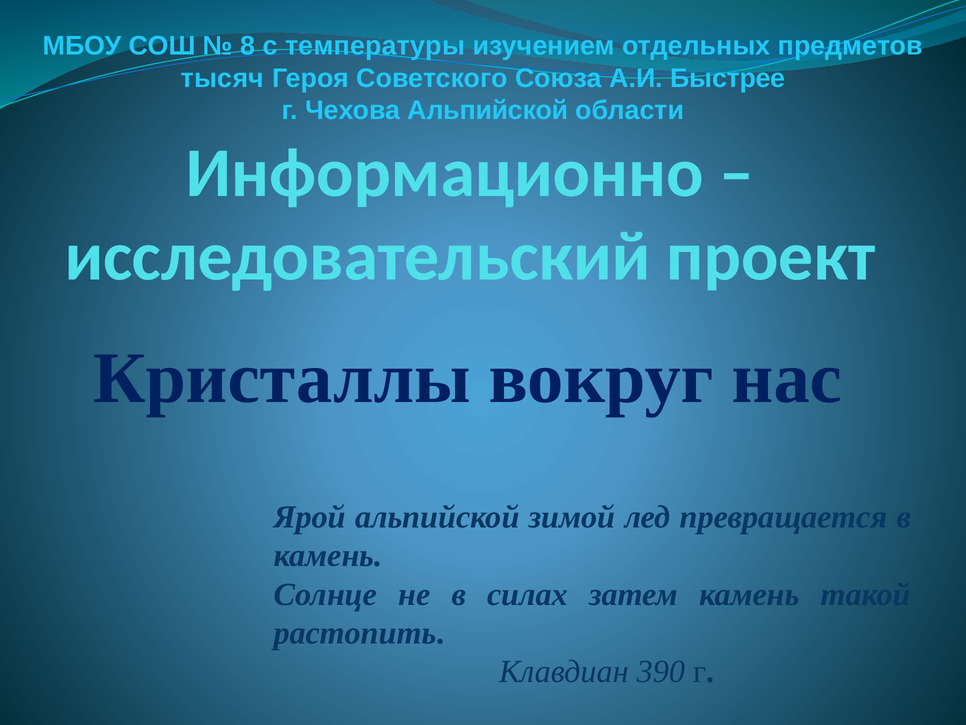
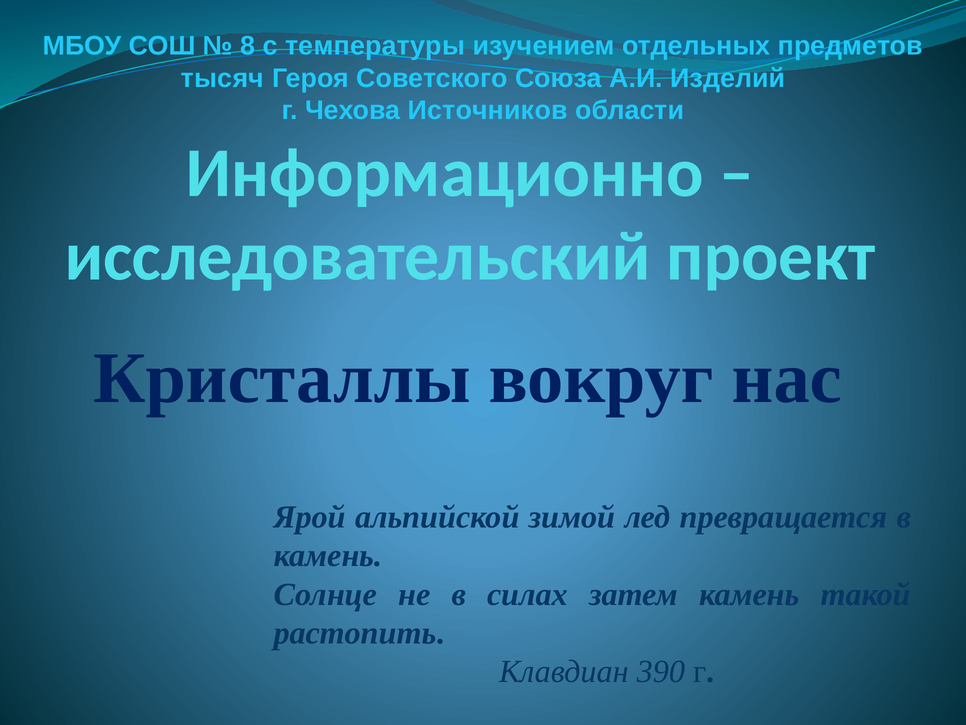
Быстрее: Быстрее -> Изделий (728, 78)
Чехова Альпийской: Альпийской -> Источников (488, 110)
